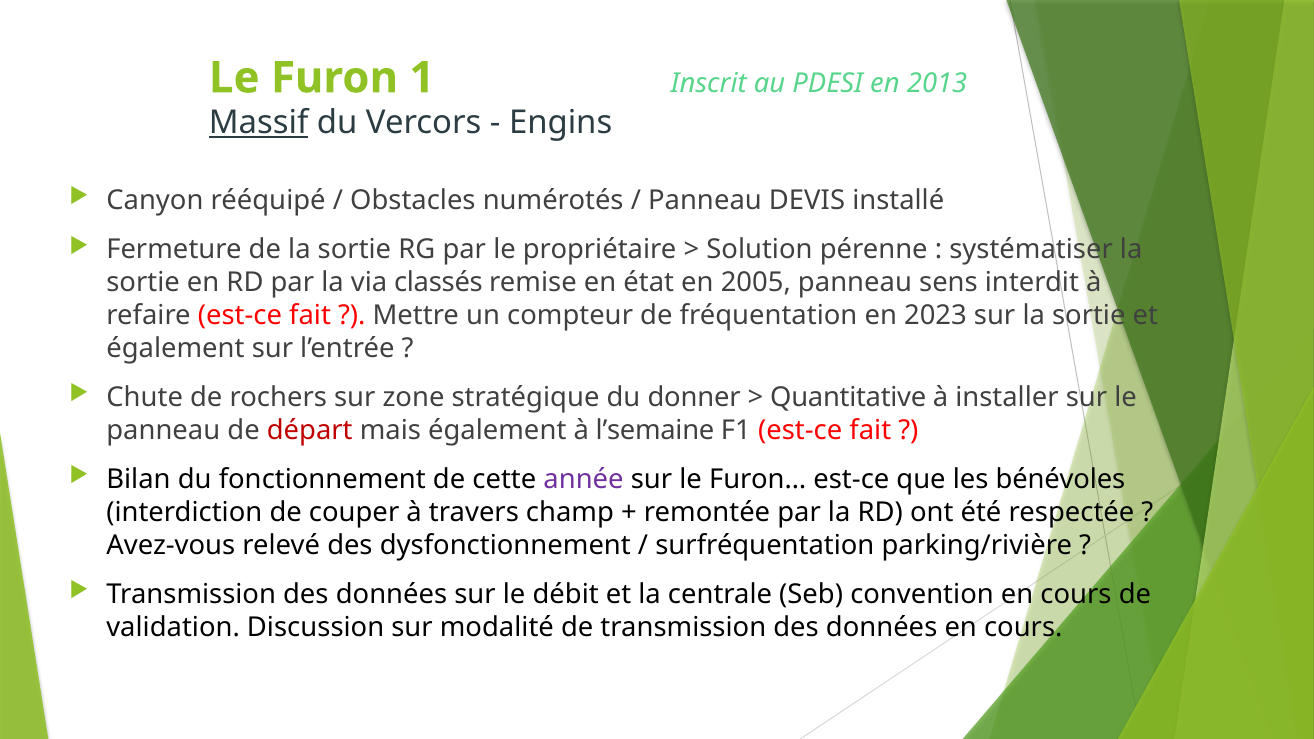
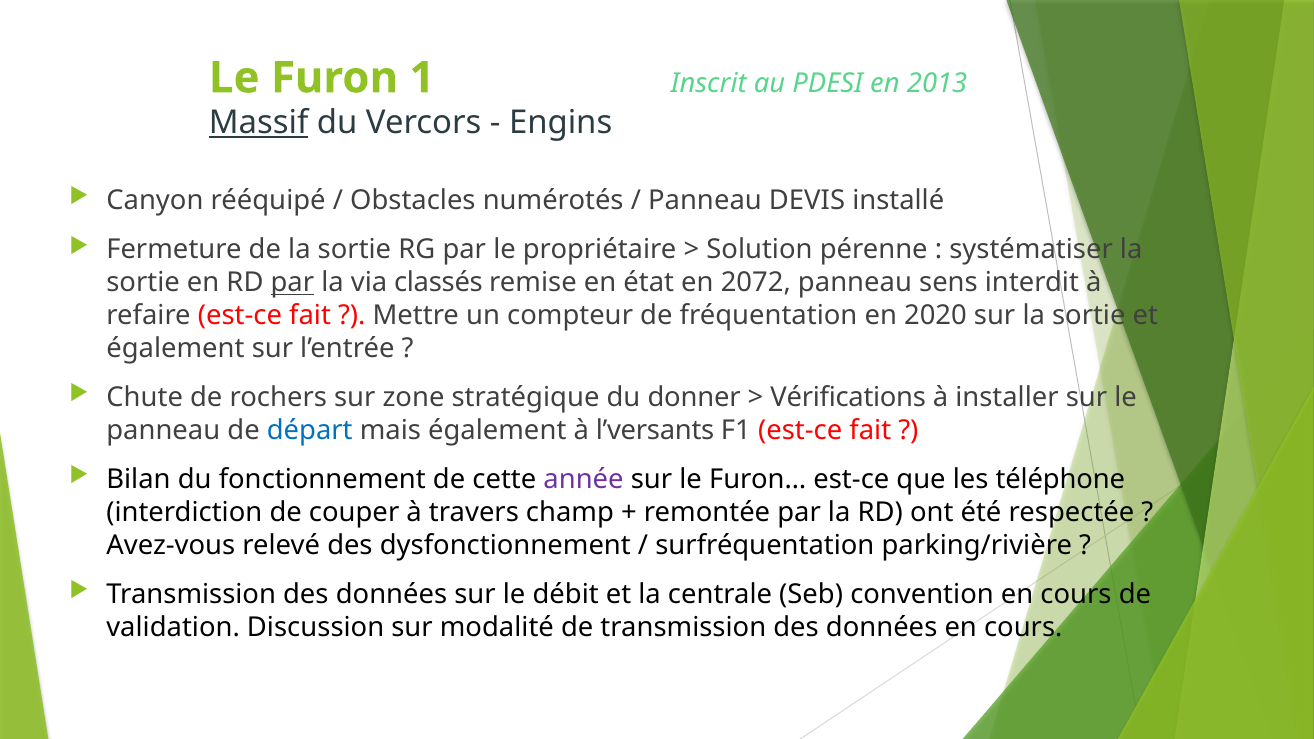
par underline: none -> present (292, 283)
2005: 2005 -> 2072 (756, 283)
2023: 2023 -> 2020 (935, 316)
Quantitative: Quantitative -> Vérifications (848, 398)
départ colour: red -> blue (310, 431)
l’semaine: l’semaine -> l’versants (655, 431)
bénévoles: bénévoles -> téléphone (1060, 480)
